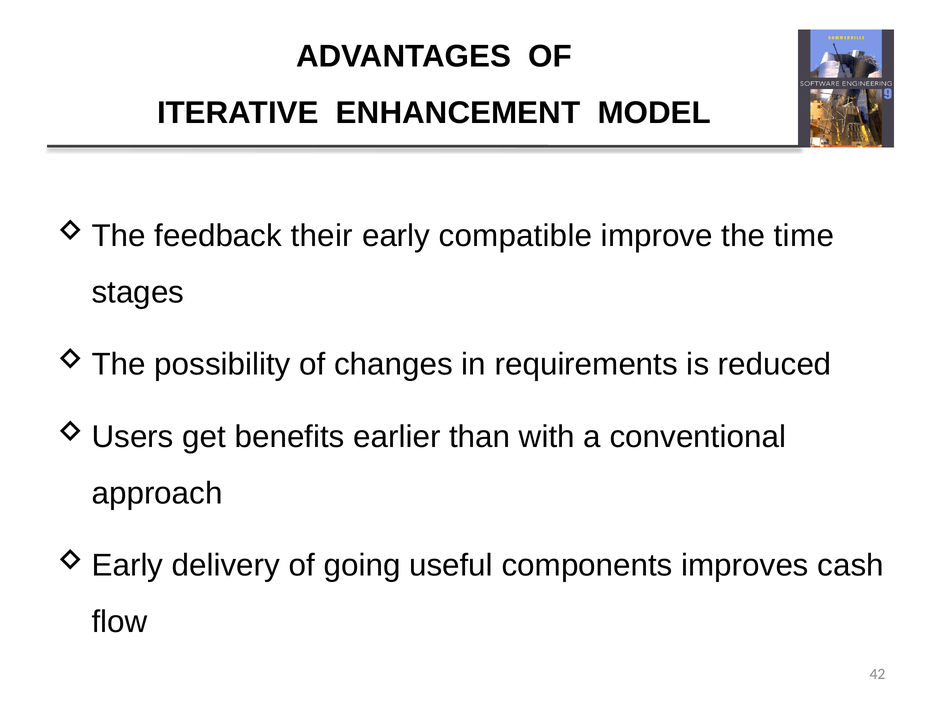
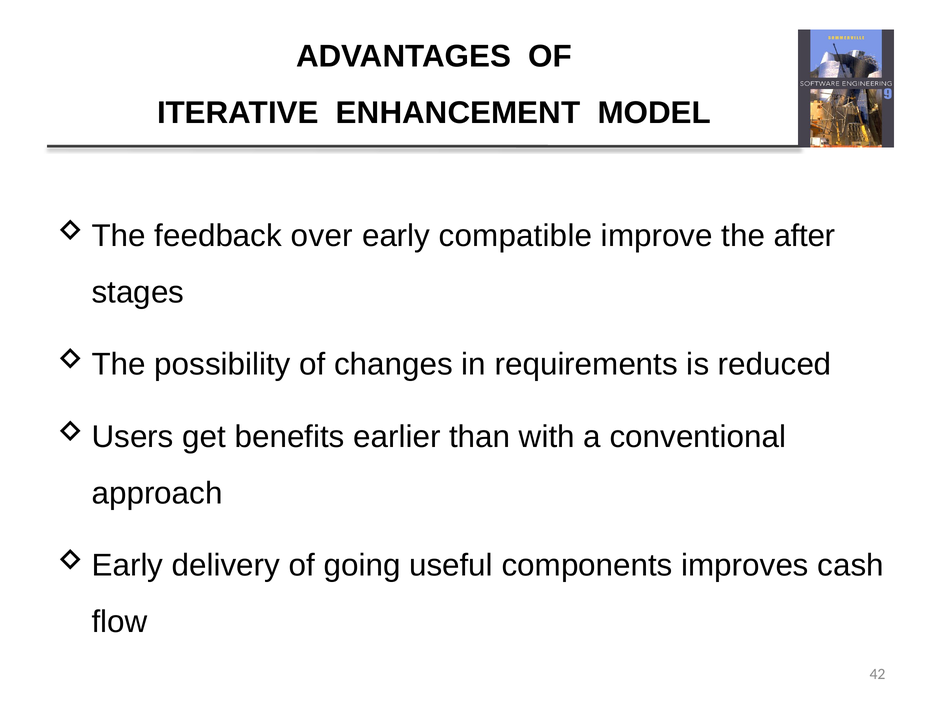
their: their -> over (322, 236)
time: time -> after (804, 236)
